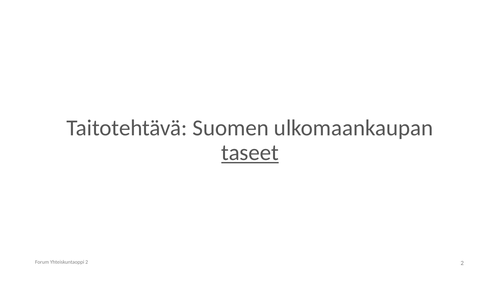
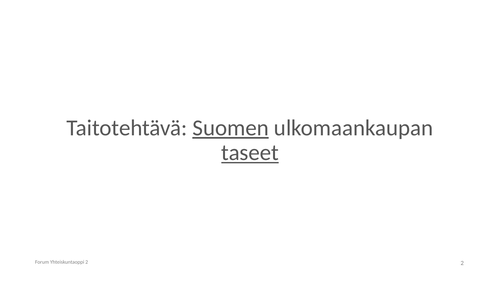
Suomen underline: none -> present (231, 128)
